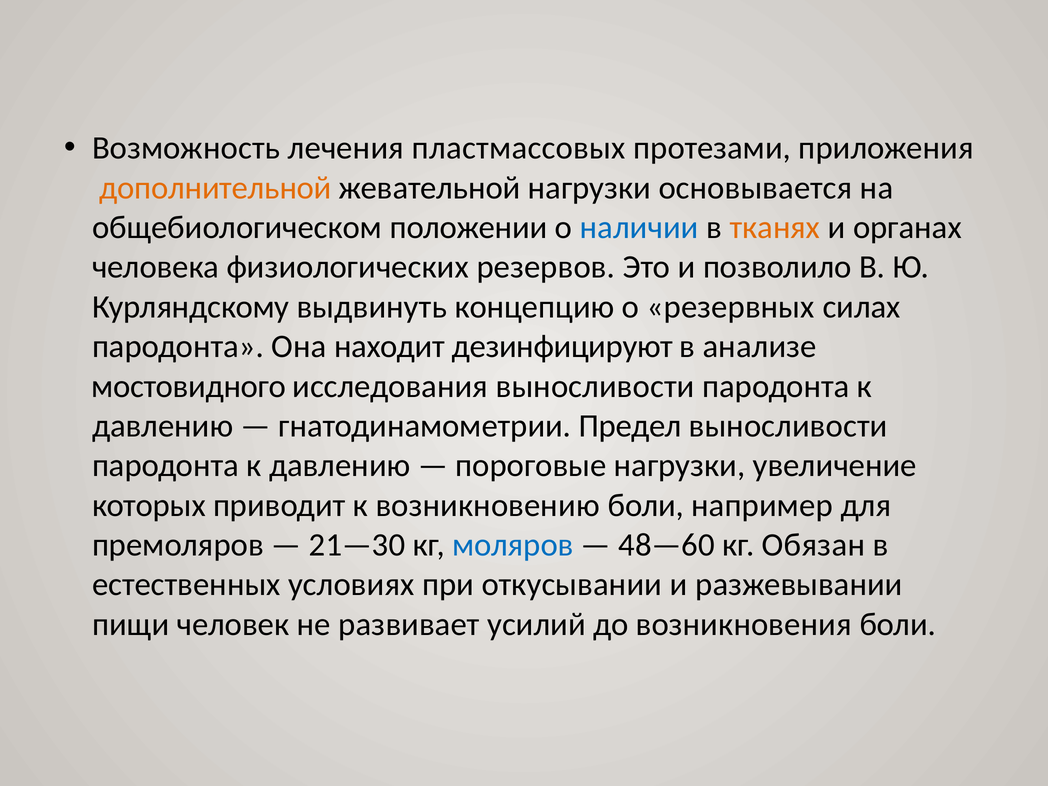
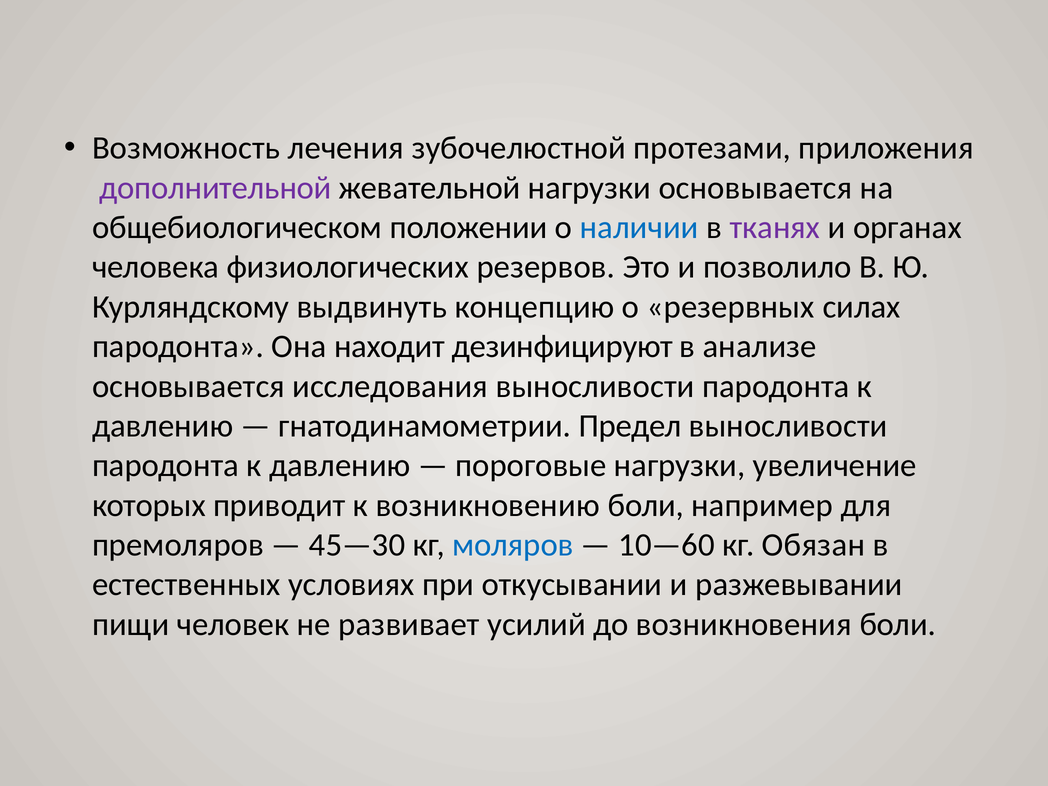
пластмассовых: пластмассовых -> зубочелюстной (519, 148)
дополнительной colour: orange -> purple (215, 188)
тканях colour: orange -> purple (775, 227)
мостовидного: мостовидного -> основывается (188, 386)
21—30: 21—30 -> 45—30 (357, 545)
48—60: 48—60 -> 10—60 (667, 545)
